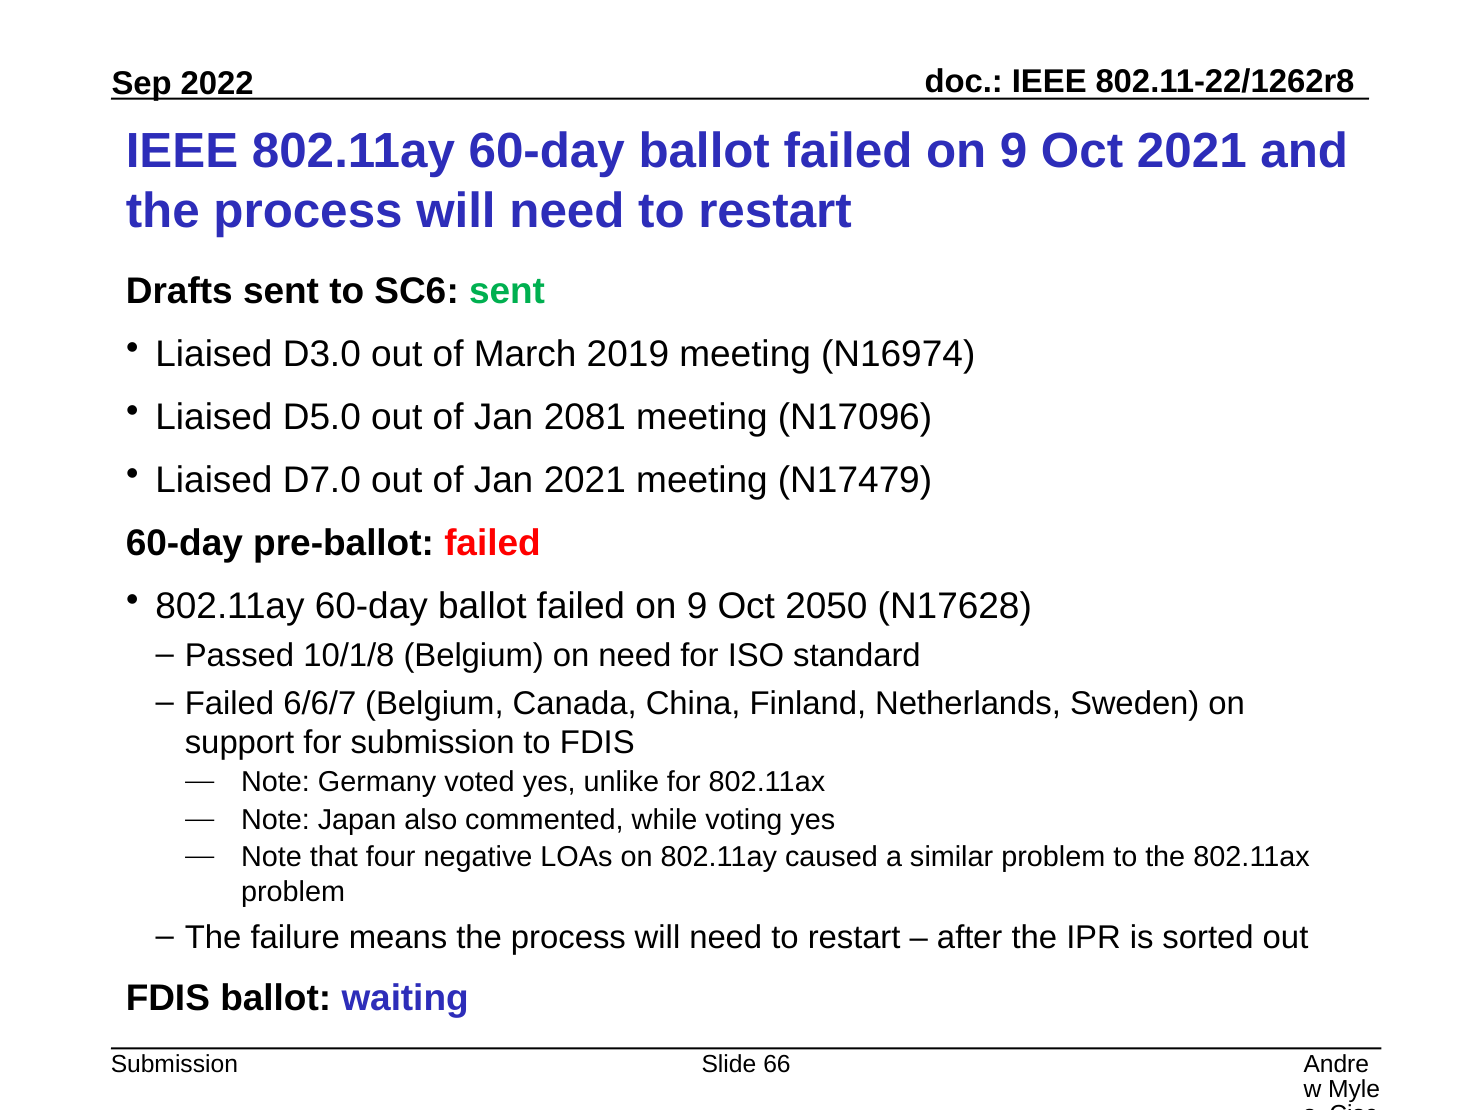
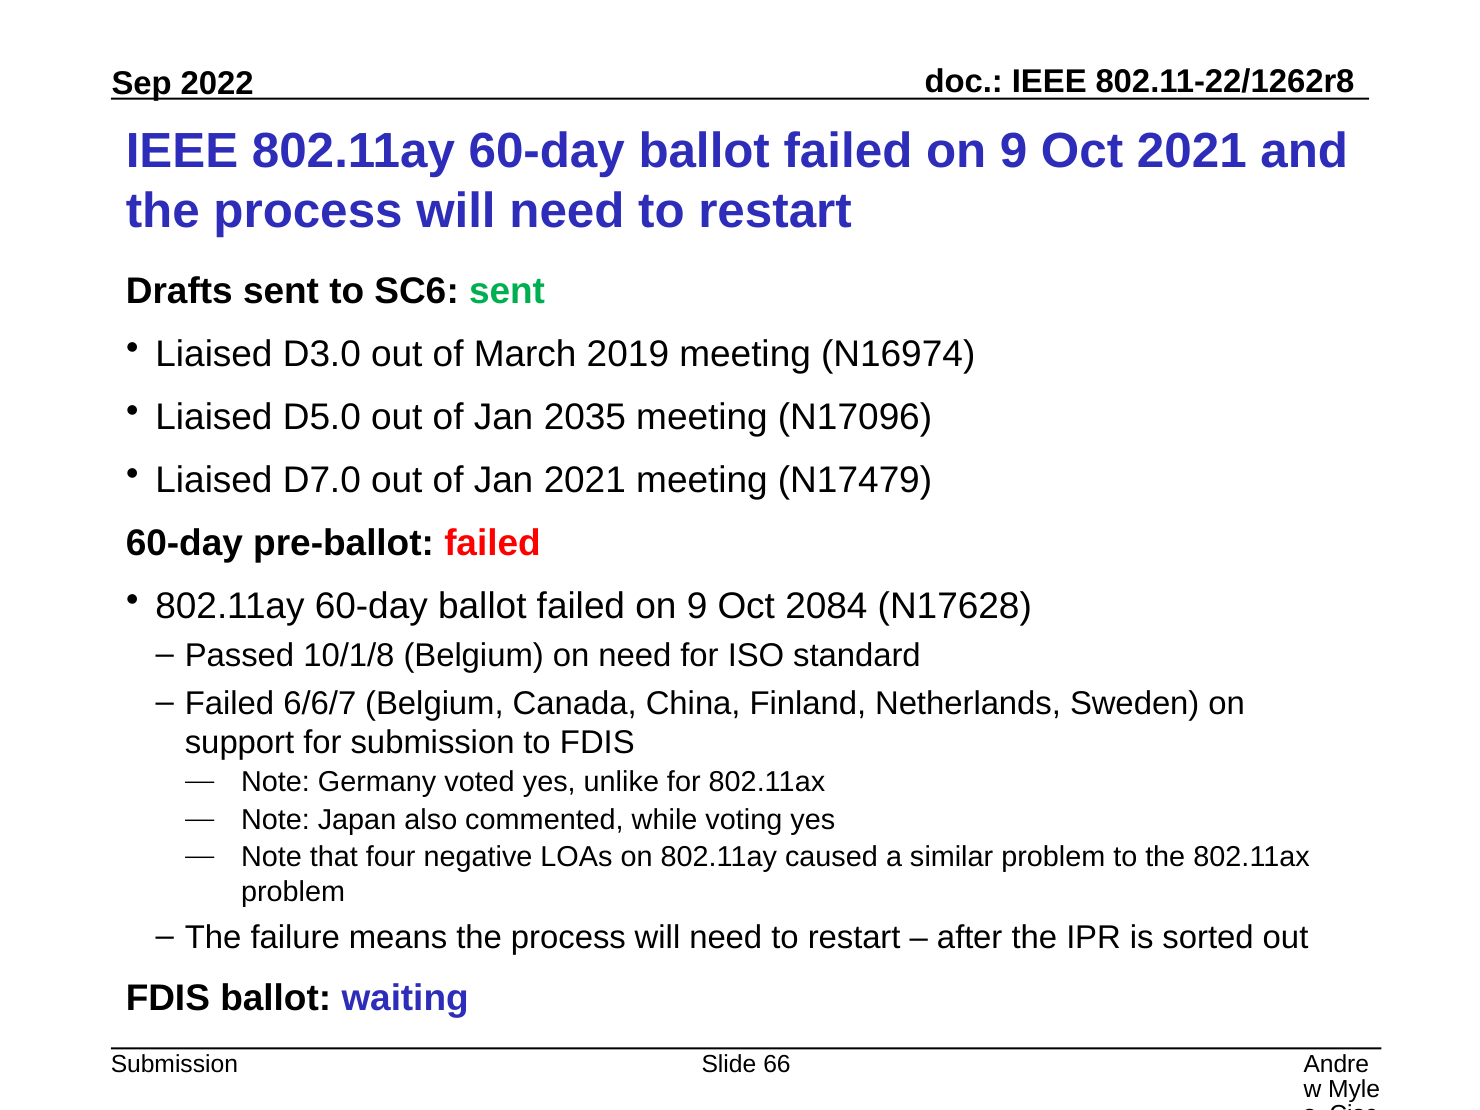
2081: 2081 -> 2035 (585, 417)
2050: 2050 -> 2084 (826, 606)
